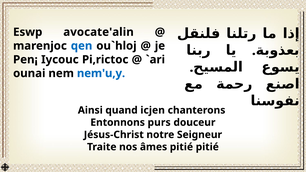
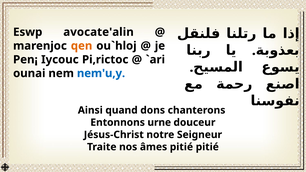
qen colour: blue -> orange (82, 46)
icjen: icjen -> dons (153, 110)
purs: purs -> urne (159, 123)
